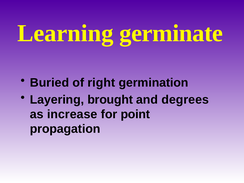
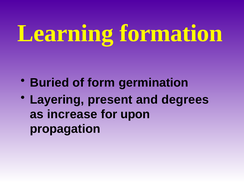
germinate: germinate -> formation (171, 33)
right: right -> form (101, 83)
brought: brought -> present (110, 100)
point: point -> upon (135, 114)
